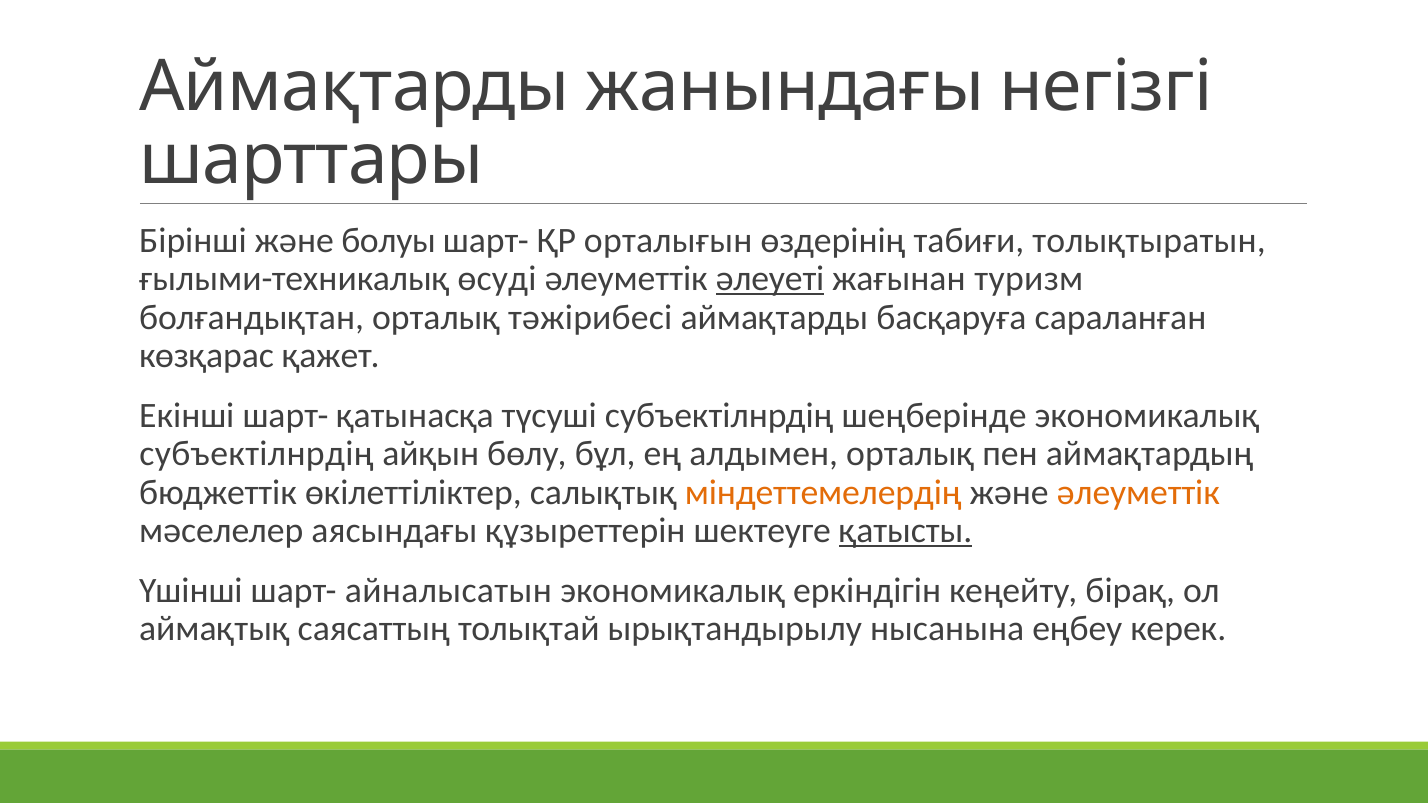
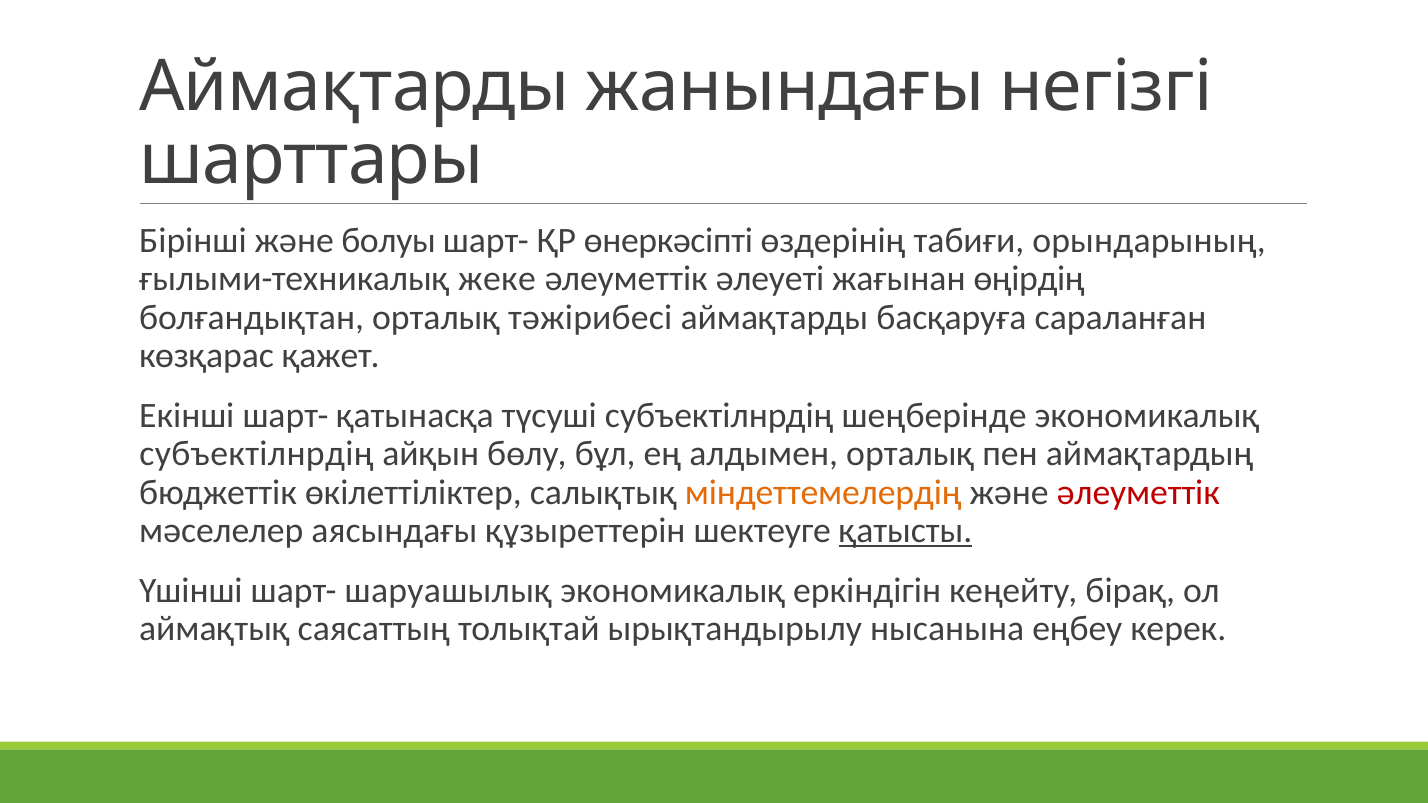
орталығын: орталығын -> өнеркәсіпті (668, 241)
толықтыратын: толықтыратын -> орындарының (1149, 241)
өсуді: өсуді -> жеке (497, 279)
әлеуеті underline: present -> none (770, 279)
туризм: туризм -> өңірдің (1029, 279)
әлеуметтік colour: orange -> red (1138, 493)
айналысатын: айналысатын -> шаруашылық (448, 591)
